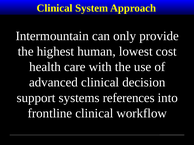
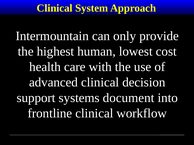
references: references -> document (129, 98)
